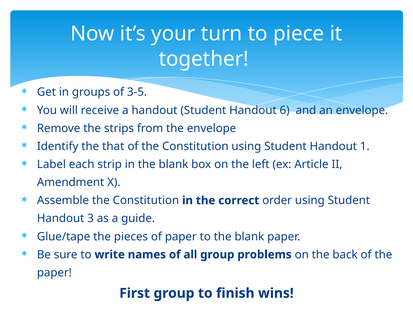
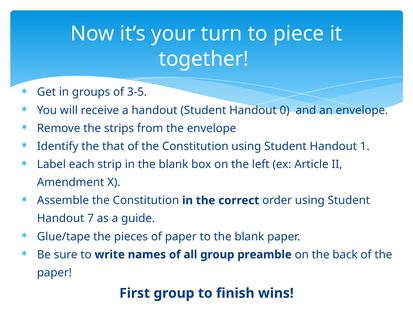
6: 6 -> 0 (285, 110)
3: 3 -> 7 (91, 218)
problems: problems -> preamble (265, 254)
